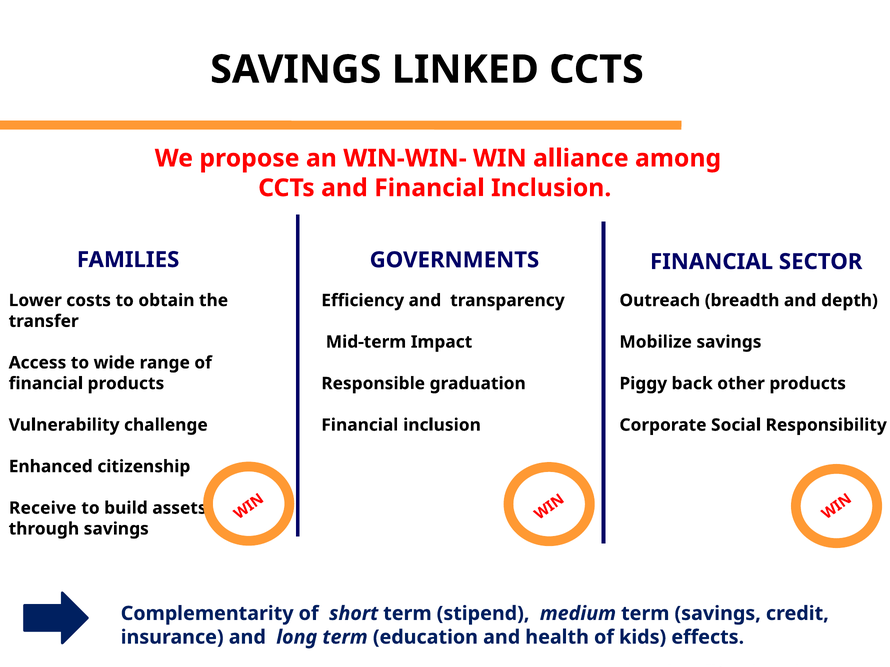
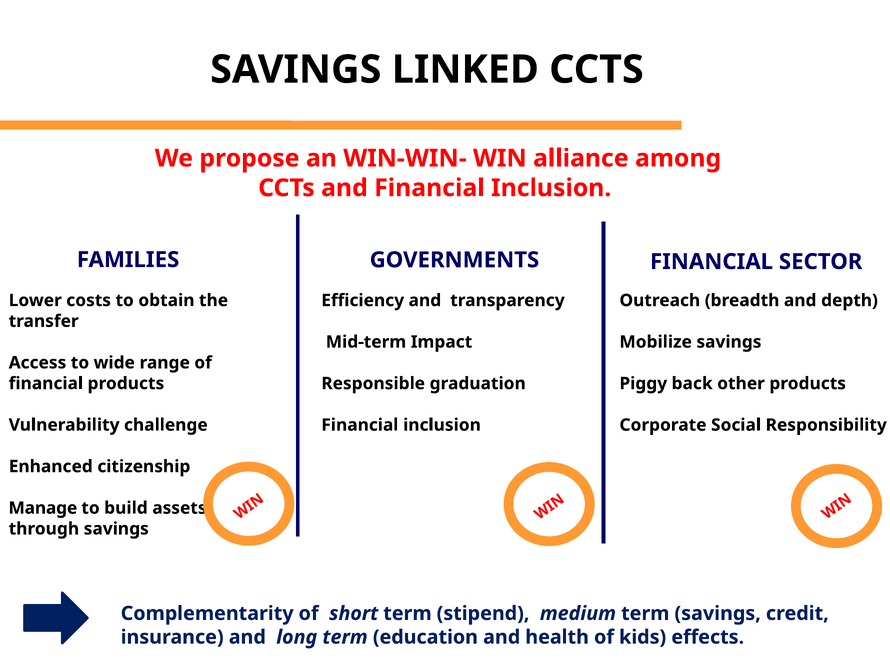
Receive: Receive -> Manage (43, 508)
